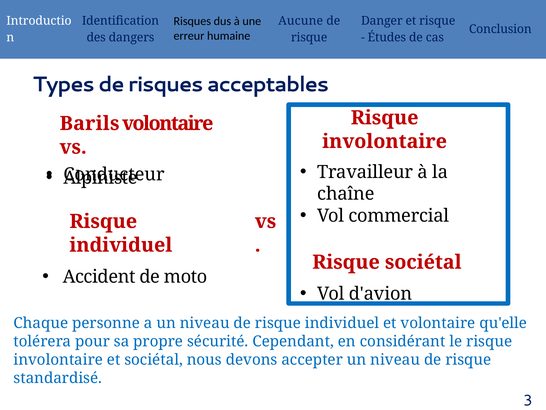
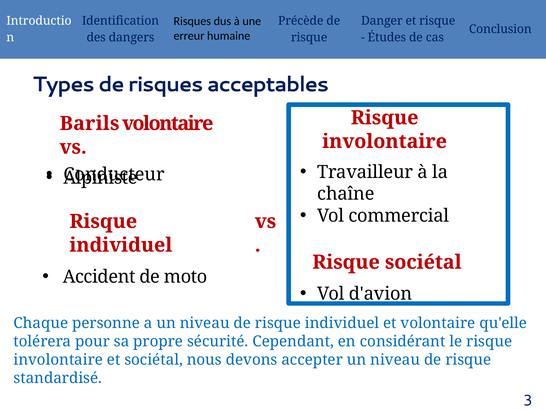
Aucune: Aucune -> Précède (301, 21)
